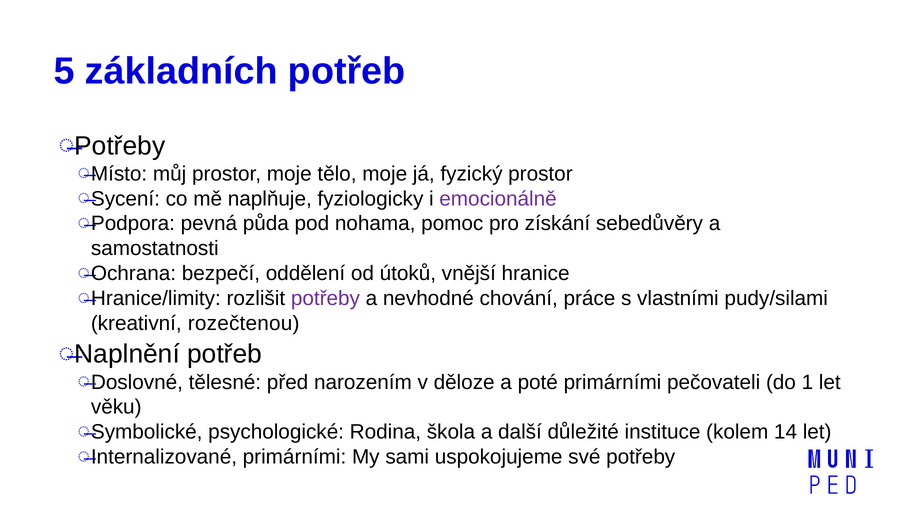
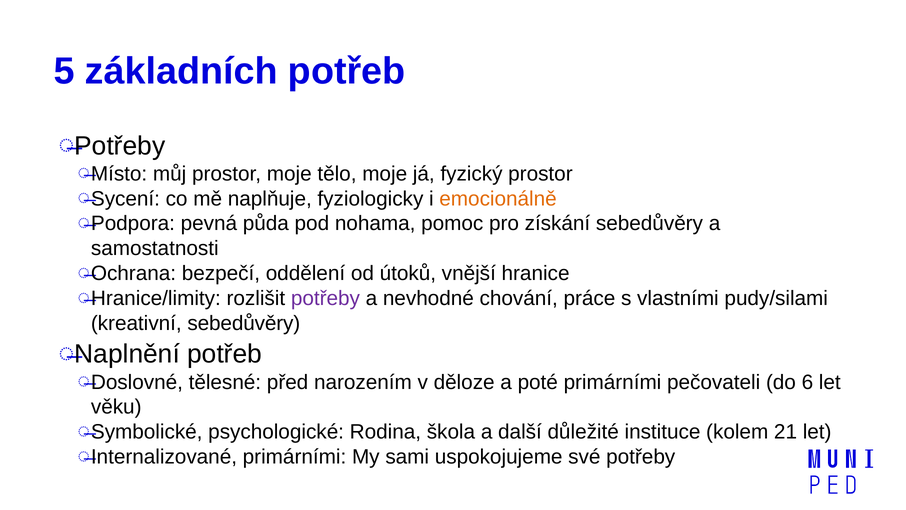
emocionálně colour: purple -> orange (498, 199)
kreativní rozečtenou: rozečtenou -> sebedůvěry (244, 323)
1: 1 -> 6 (807, 382)
14: 14 -> 21 (786, 432)
